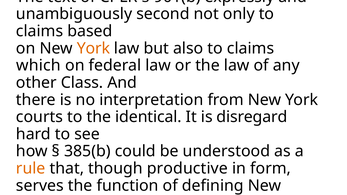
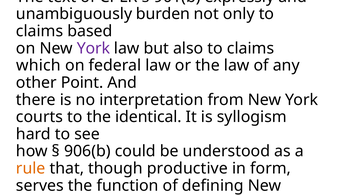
second: second -> burden (163, 14)
York colour: orange -> purple (93, 48)
Class: Class -> Point (82, 83)
disregard: disregard -> syllogism (252, 117)
385(b: 385(b -> 906(b (87, 151)
